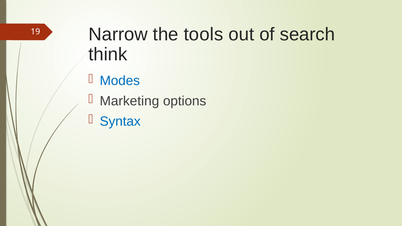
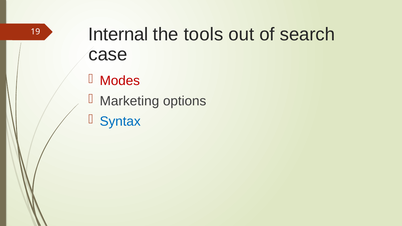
Narrow: Narrow -> Internal (118, 34)
think: think -> case (108, 54)
Modes colour: blue -> red (120, 81)
